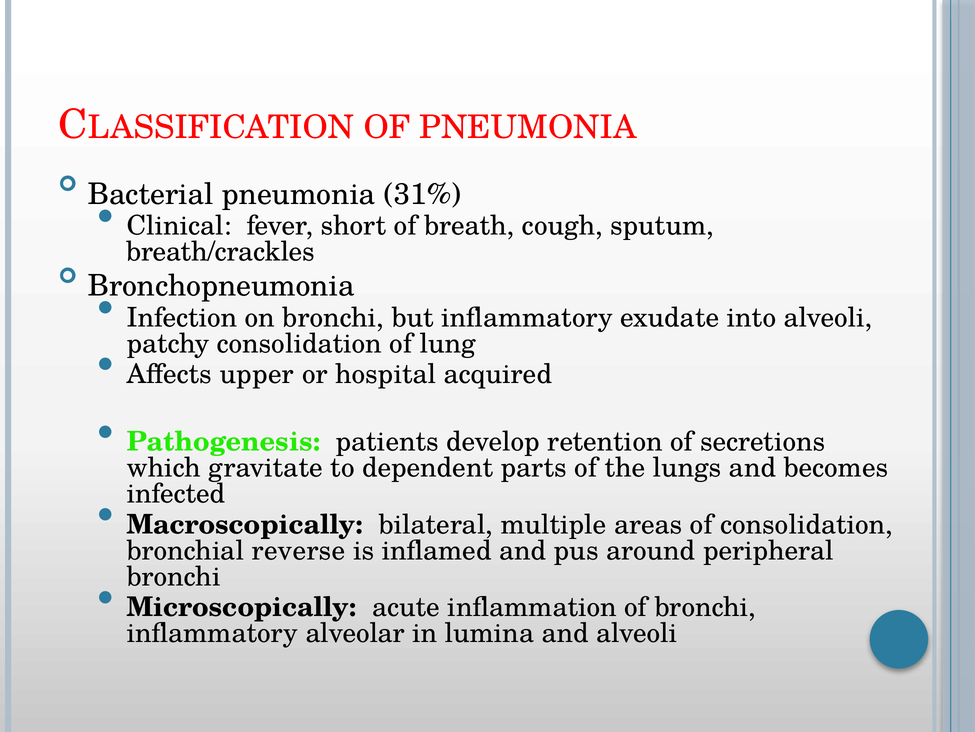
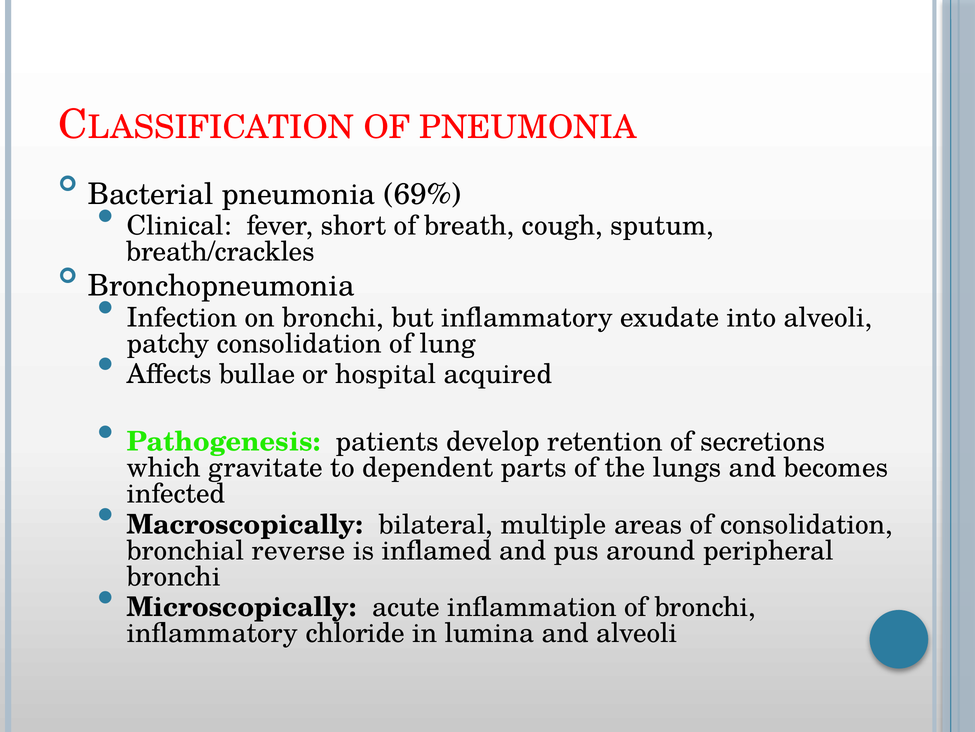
31%: 31% -> 69% (423, 194)
upper: upper -> bullae (257, 374)
alveolar: alveolar -> chloride (355, 633)
